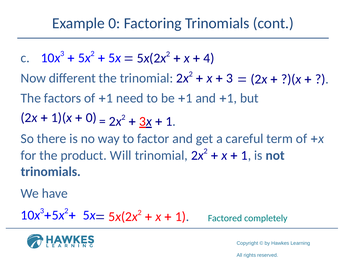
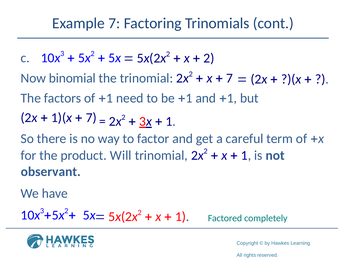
Example 0: 0 -> 7 (114, 23)
4: 4 -> 2 (209, 58)
different: different -> binomial (72, 78)
3: 3 -> 7 (230, 78)
0: 0 -> 7 (91, 118)
trinomials: trinomials -> observant (51, 171)
